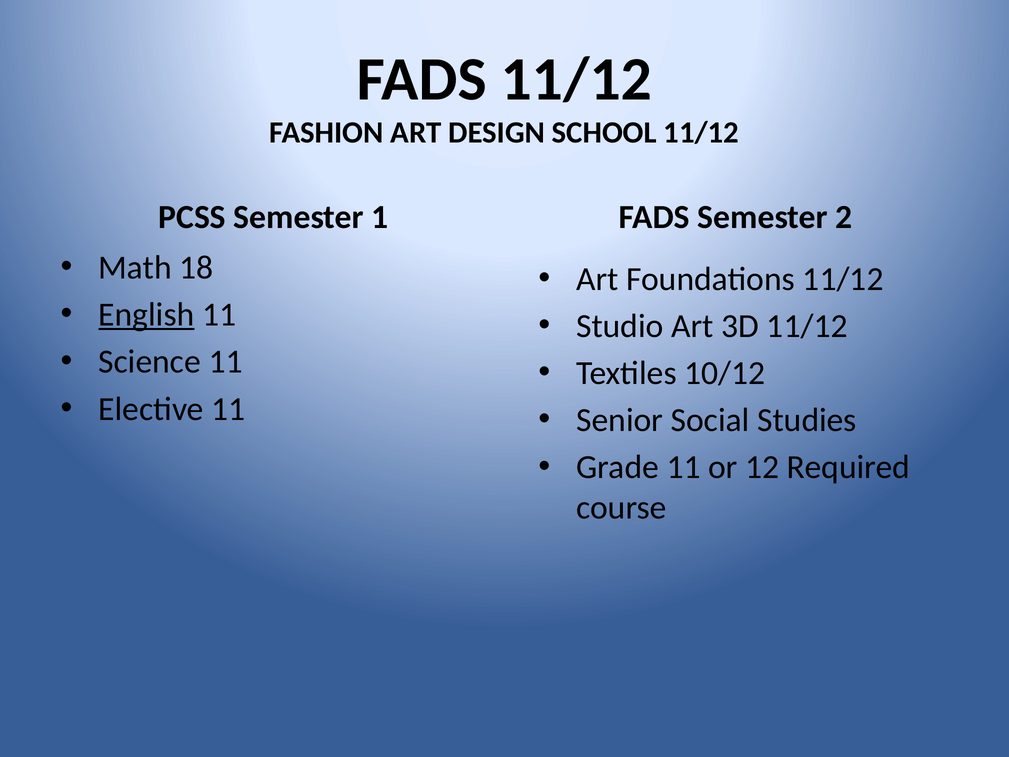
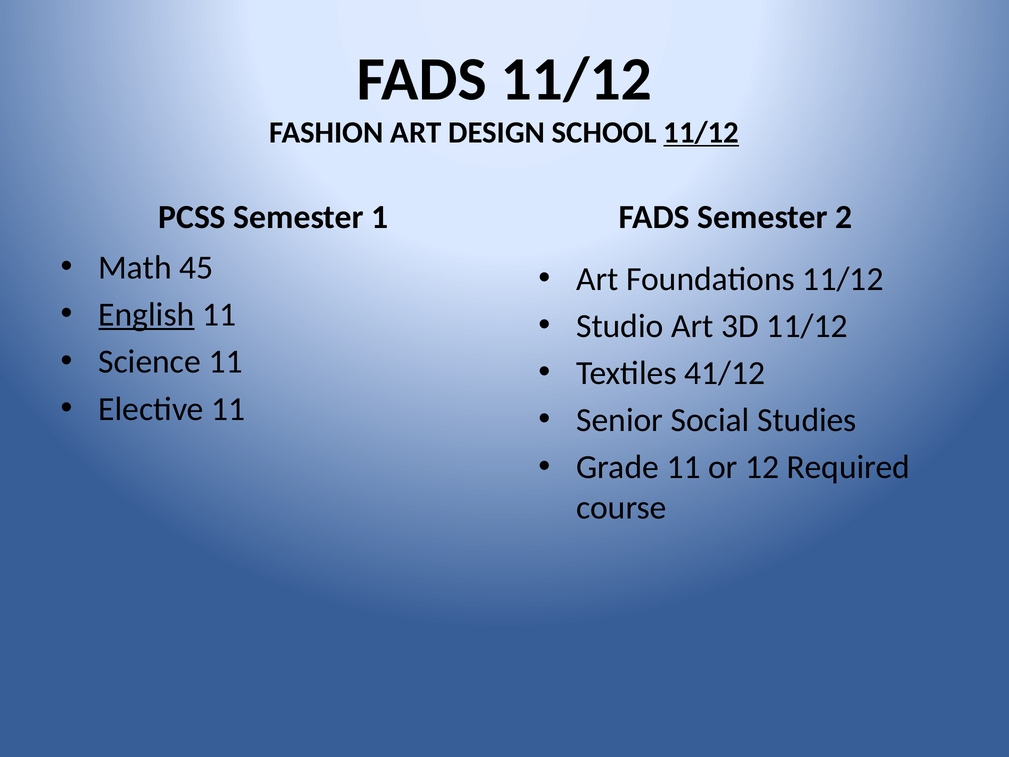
11/12 underline: none -> present (701, 133)
18: 18 -> 45 (196, 268)
10/12: 10/12 -> 41/12 (725, 373)
